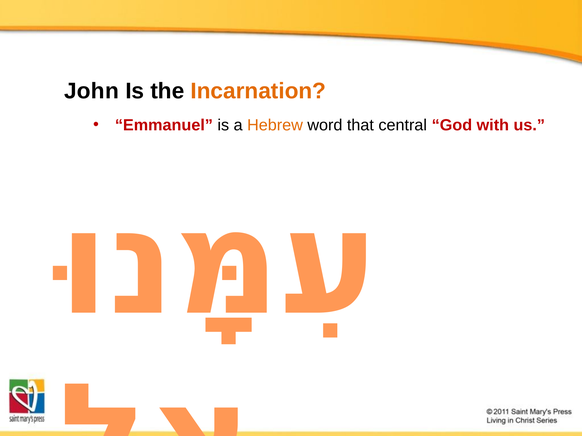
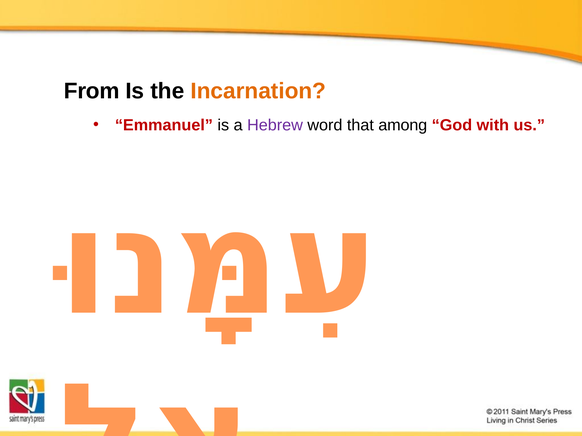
John: John -> From (92, 91)
Hebrew colour: orange -> purple (275, 125)
central: central -> among (403, 125)
